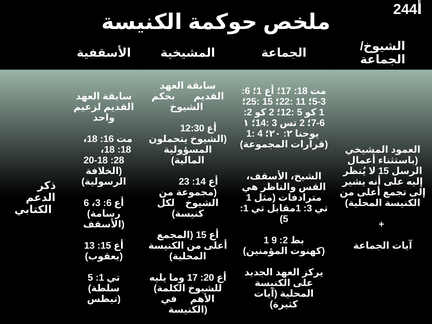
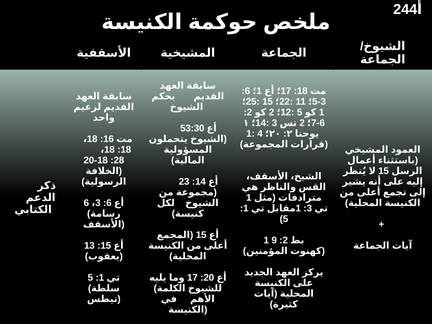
12:30: 12:30 -> 53:30 (192, 128)
